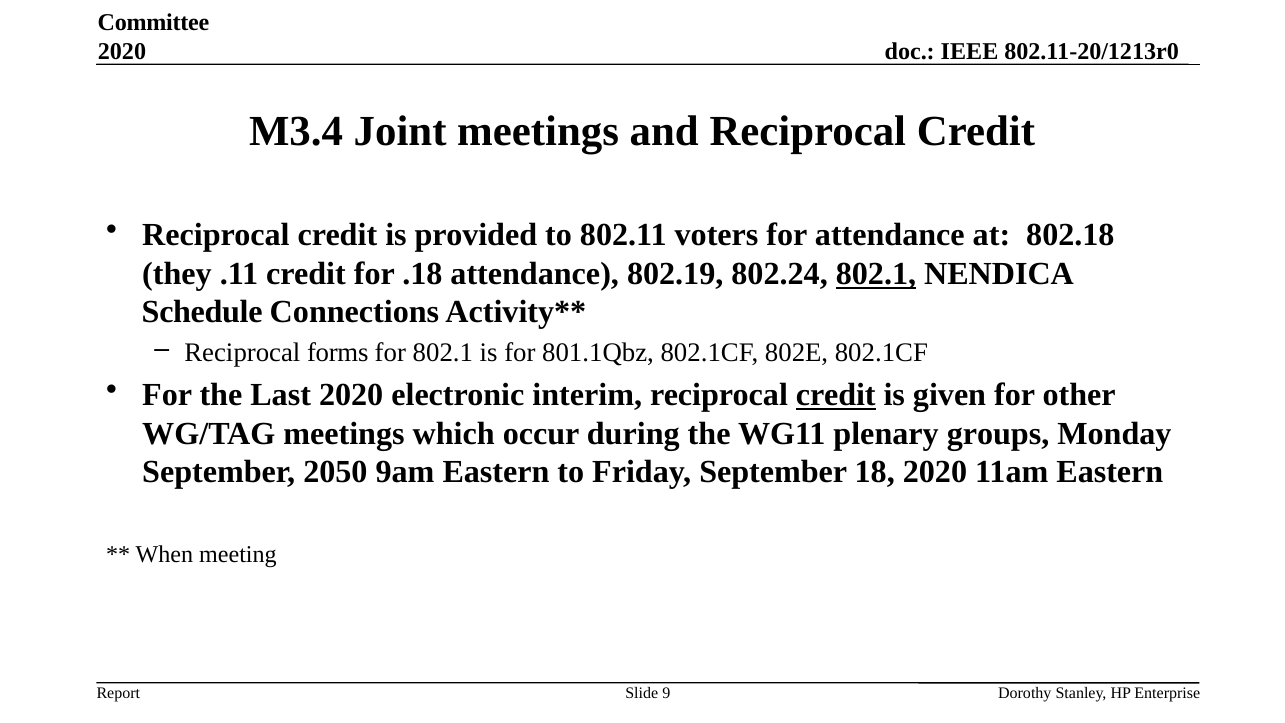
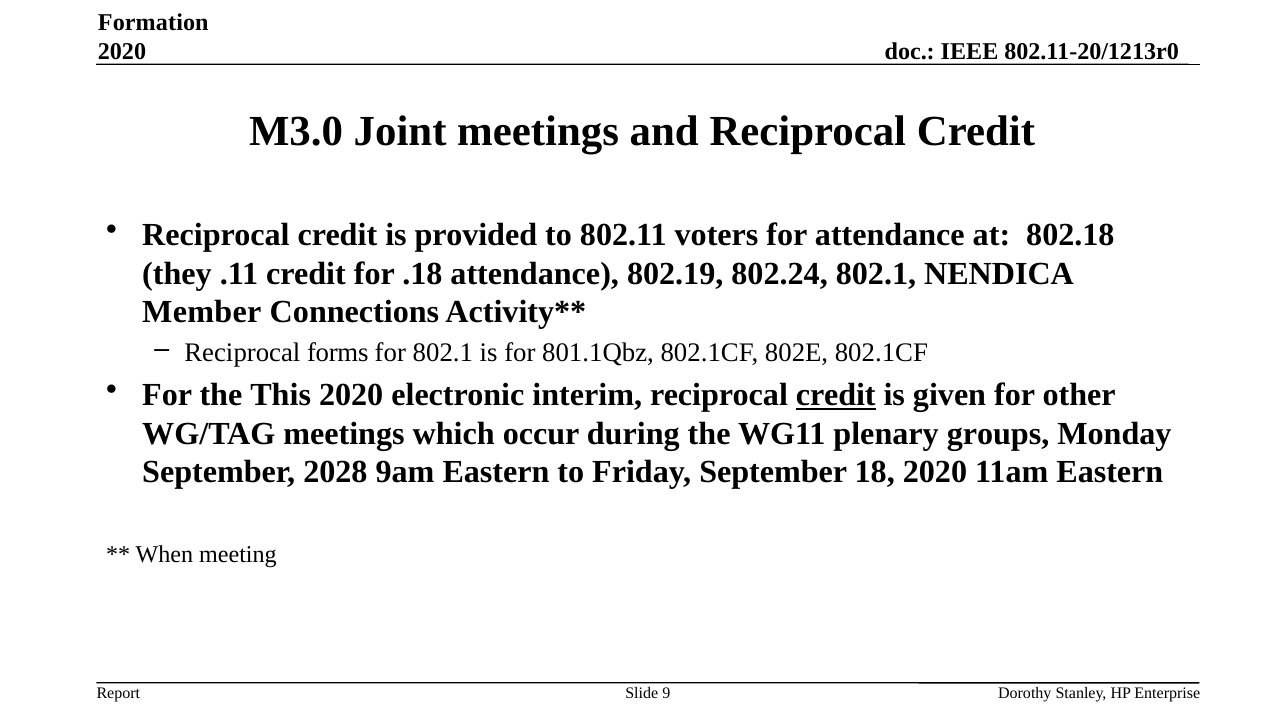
Committee: Committee -> Formation (153, 23)
M3.4: M3.4 -> M3.0 (296, 131)
802.1 underline: present -> none (876, 274)
Schedule: Schedule -> Member (202, 312)
Last: Last -> This (281, 395)
2050: 2050 -> 2028 (335, 472)
